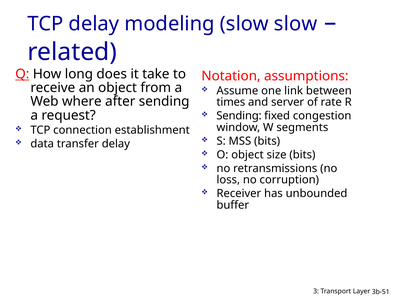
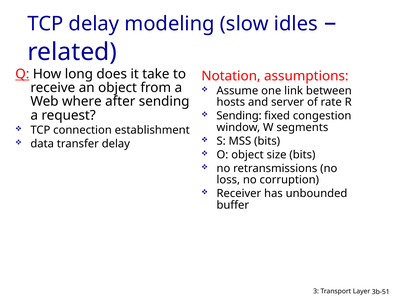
slow slow: slow -> idles (296, 24)
times: times -> hosts (231, 102)
